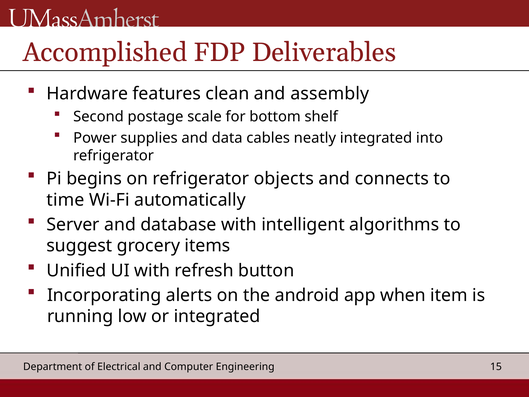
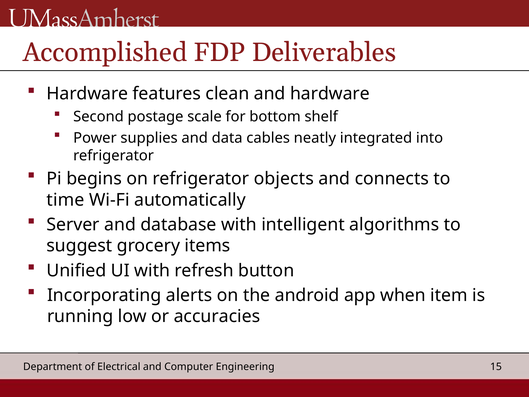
and assembly: assembly -> hardware (330, 94)
or integrated: integrated -> accuracies (217, 316)
